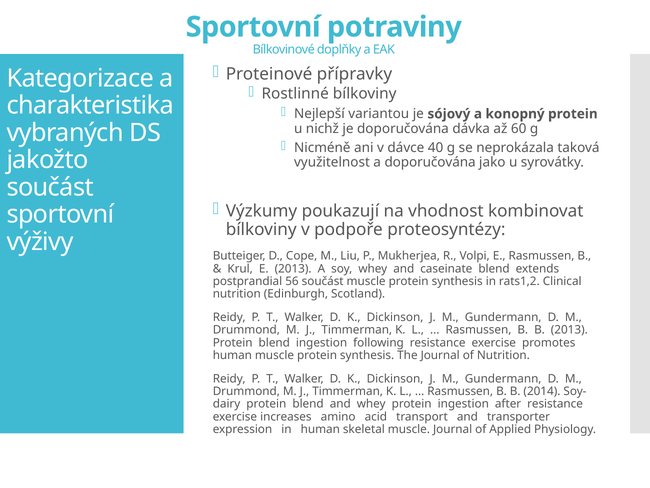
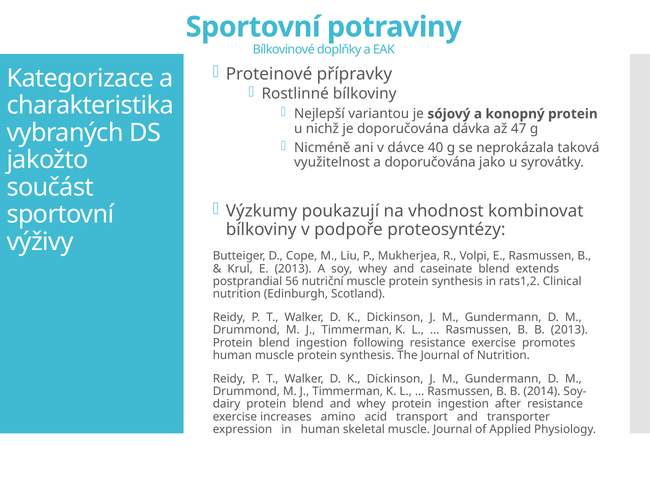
60: 60 -> 47 (519, 128)
56 součást: součást -> nutriční (323, 281)
